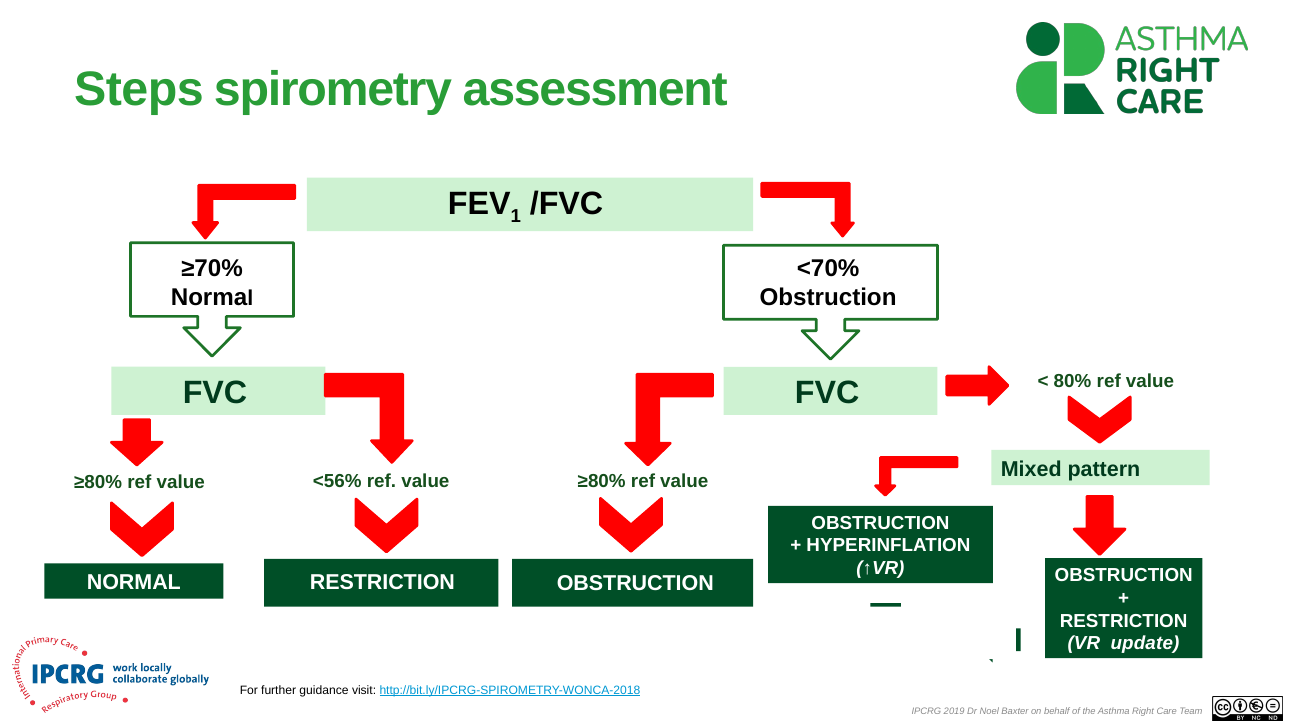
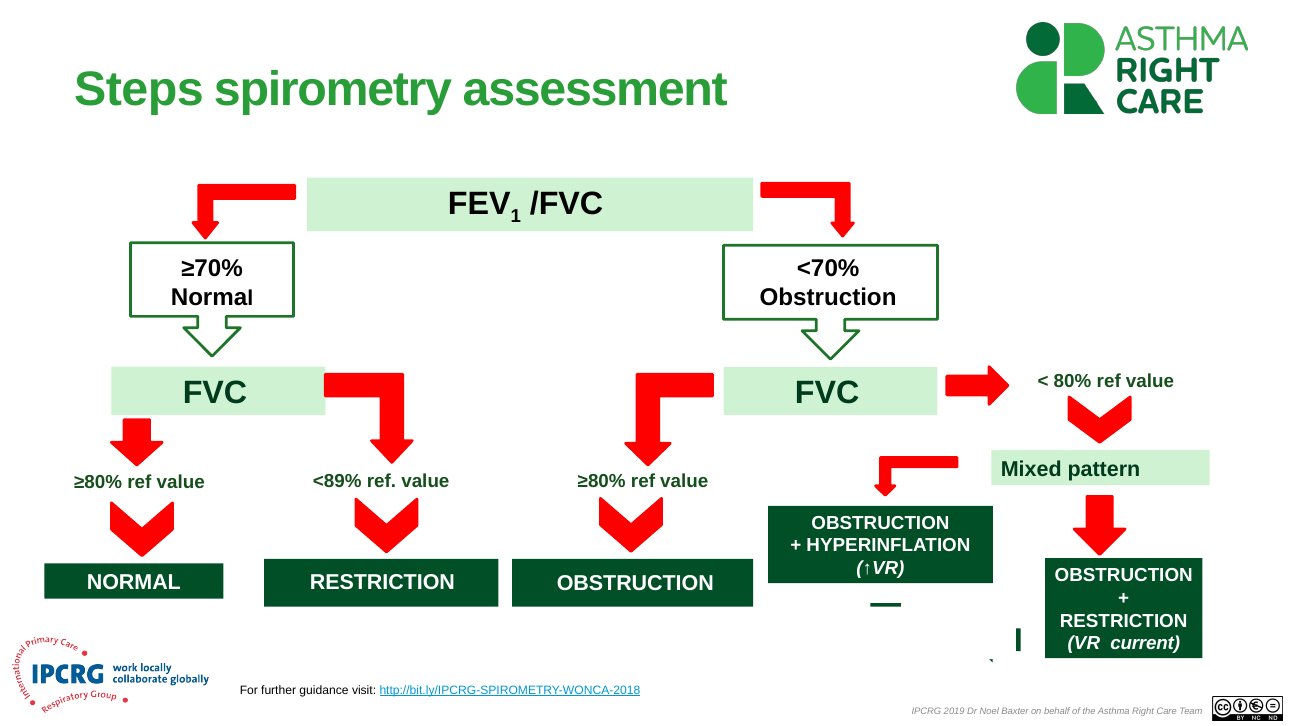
<56%: <56% -> <89% (337, 481)
update: update -> current (1145, 643)
